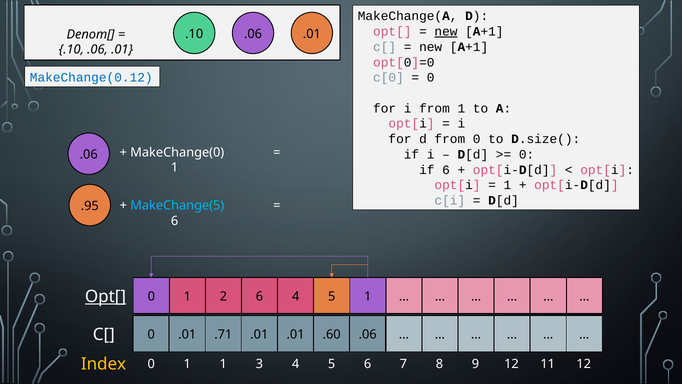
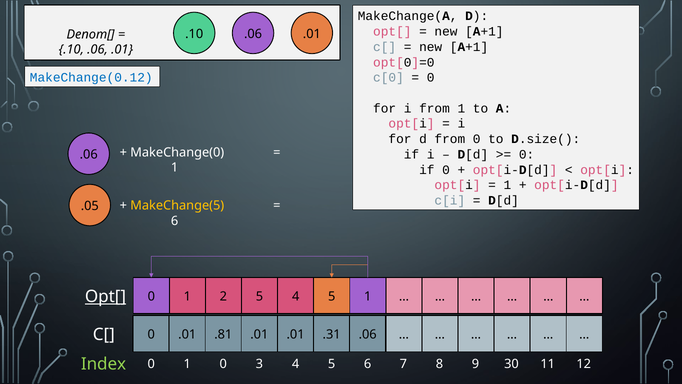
new underline: present -> none (446, 32)
if 6: 6 -> 0 (446, 170)
MakeChange(5 colour: light blue -> yellow (177, 206)
.95: .95 -> .05 (90, 206)
2 6: 6 -> 5 (259, 296)
.71: .71 -> .81 (223, 334)
.60: .60 -> .31 (332, 334)
Index colour: yellow -> light green (104, 364)
1 1: 1 -> 0 (223, 364)
9 12: 12 -> 30 (512, 364)
